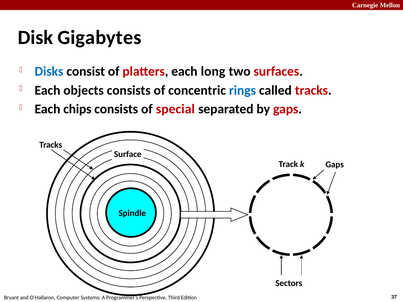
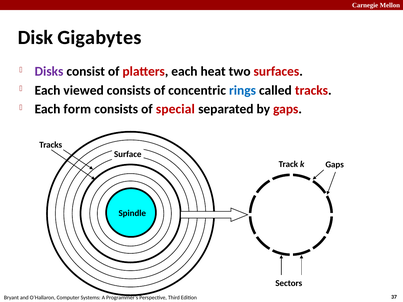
Disks colour: blue -> purple (49, 71)
long: long -> heat (213, 71)
objects: objects -> viewed (84, 90)
chips: chips -> form (77, 109)
